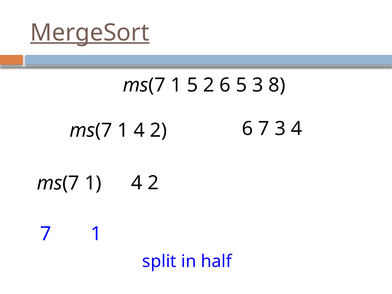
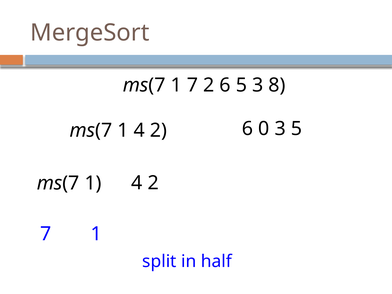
MergeSort underline: present -> none (90, 33)
1 5: 5 -> 7 (193, 85)
6 7: 7 -> 0 (264, 129)
3 4: 4 -> 5 (296, 129)
